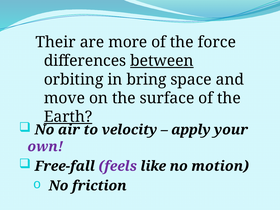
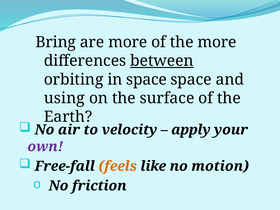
Their: Their -> Bring (56, 42)
the force: force -> more (217, 42)
in bring: bring -> space (146, 79)
move: move -> using (64, 98)
Earth underline: present -> none (68, 117)
feels colour: purple -> orange (118, 166)
